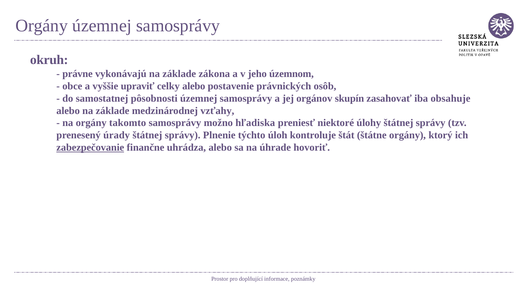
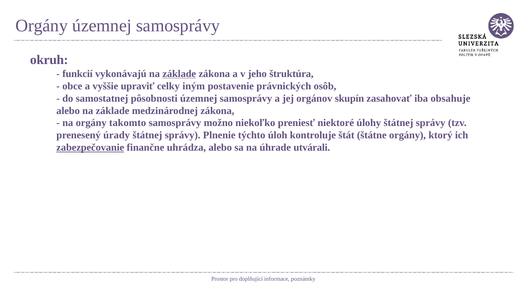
právne: právne -> funkcií (78, 74)
základe underline: none -> present (179, 74)
územnom: územnom -> štruktúra (291, 74)
celky alebo: alebo -> iným (194, 86)
medzinárodnej vzťahy: vzťahy -> zákona (217, 111)
hľadiska: hľadiska -> niekoľko (255, 123)
hovoriť: hovoriť -> utvárali (312, 148)
